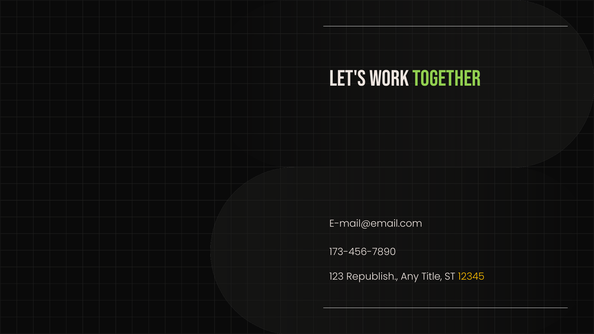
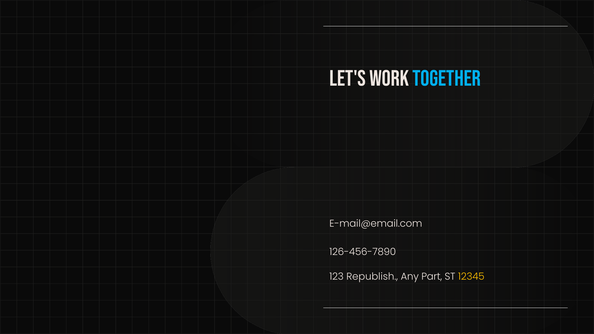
together colour: light green -> light blue (447, 79)
173-456-7890: 173-456-7890 -> 126-456-7890 (363, 252)
Title: Title -> Part (432, 277)
